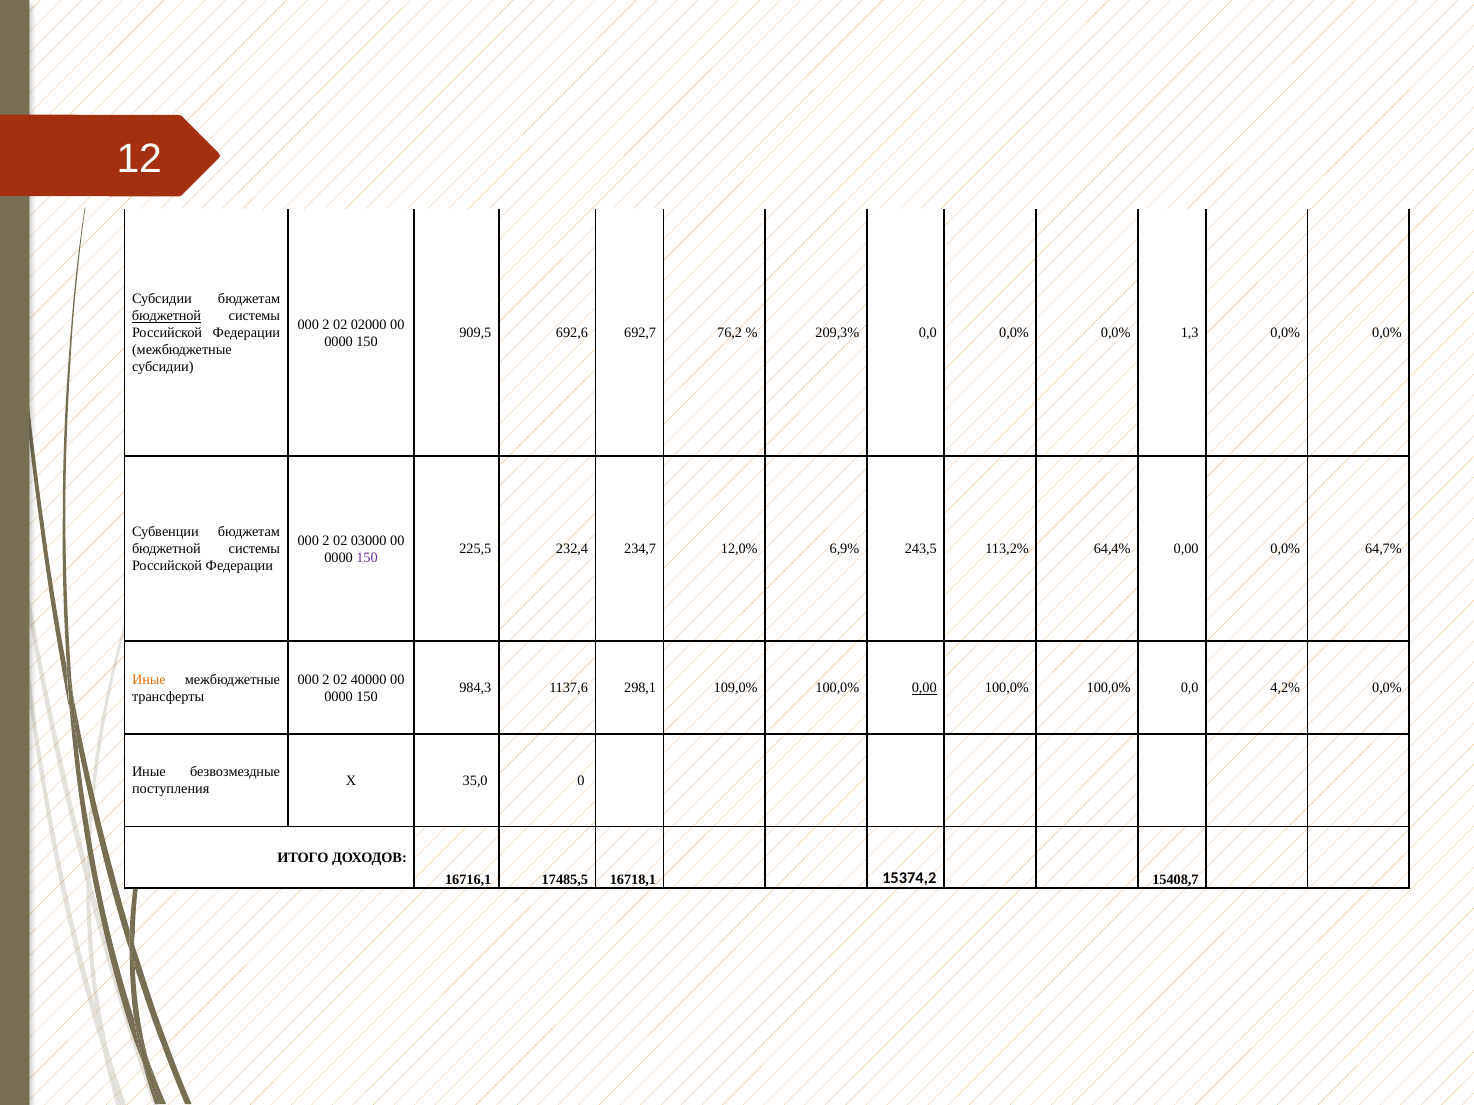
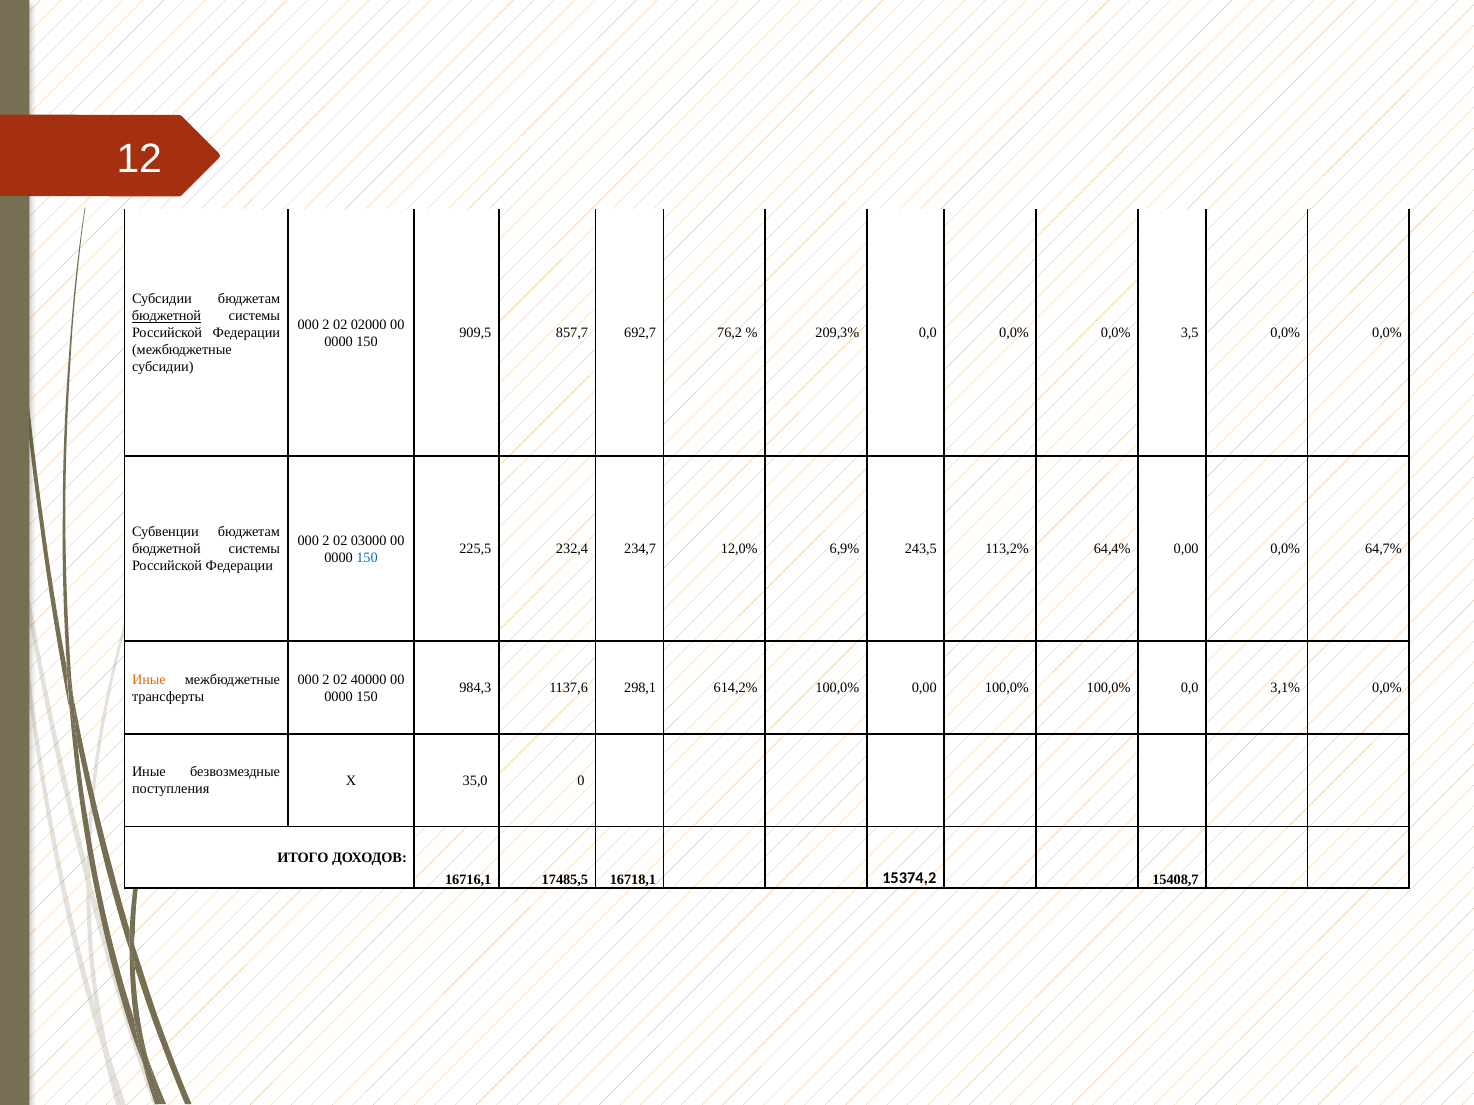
692,6: 692,6 -> 857,7 (572, 333)
1,3: 1,3 -> 3,5 (1190, 333)
150 colour: purple -> blue (367, 558)
109,0%: 109,0% -> 614,2% (736, 688)
0,00 underline: present -> none (924, 688)
4,2%: 4,2% -> 3,1% (1285, 688)
